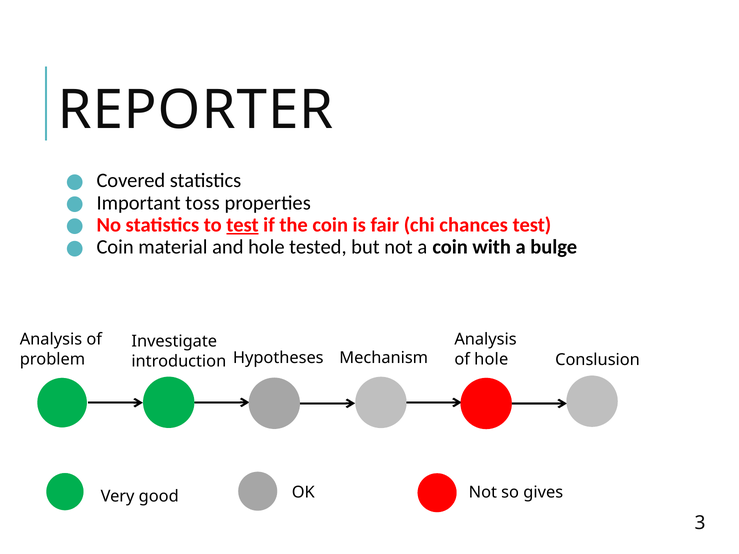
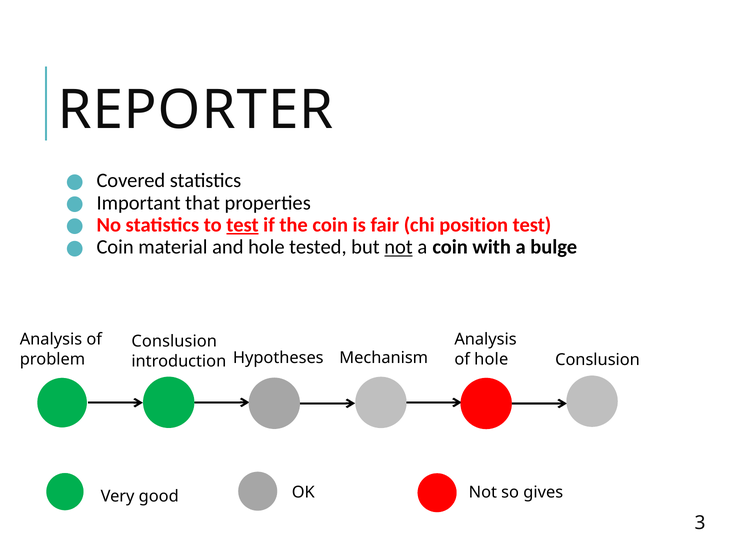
toss: toss -> that (203, 203)
chances: chances -> position (474, 225)
not underline: none -> present (399, 247)
Investigate: Investigate -> Conslusion (174, 342)
